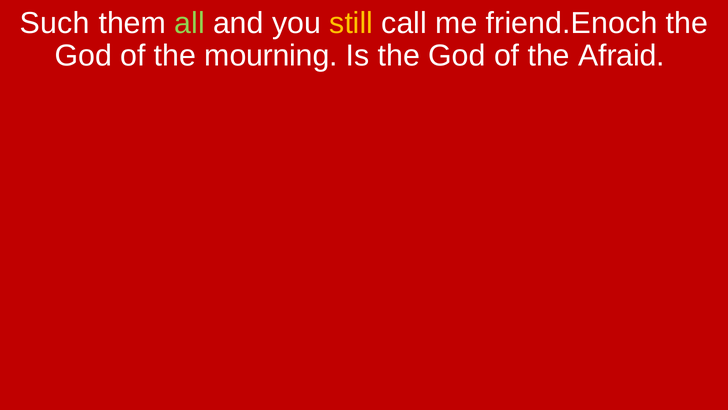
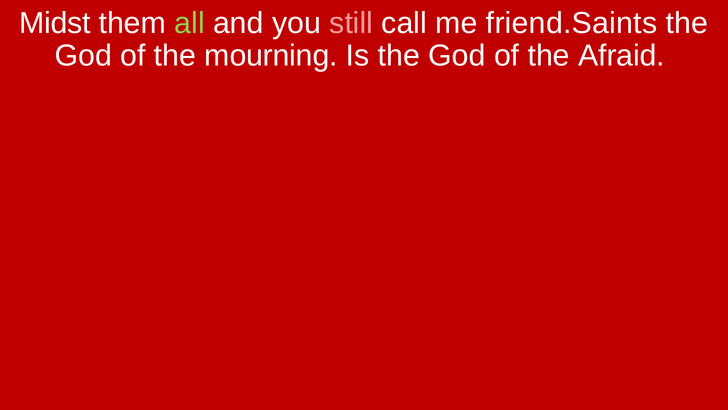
Such: Such -> Midst (55, 23)
still colour: yellow -> pink (351, 23)
friend.Enoch: friend.Enoch -> friend.Saints (572, 23)
